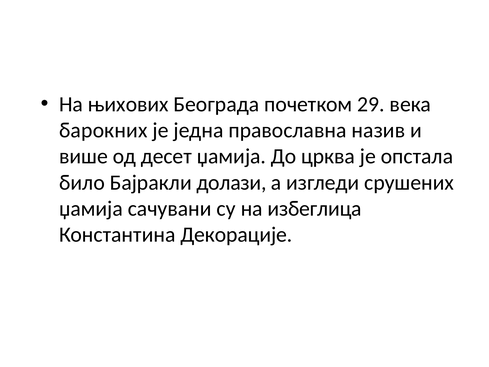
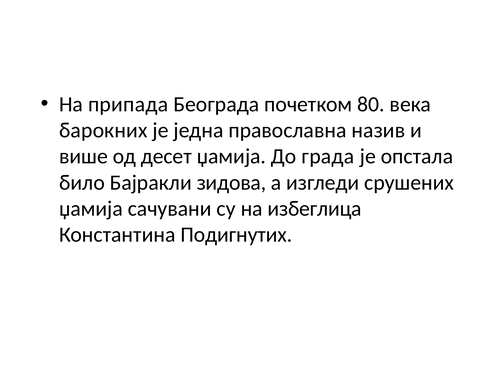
њихових: њихових -> припада (128, 104)
29: 29 -> 80 (371, 104)
црква: црква -> града (328, 156)
долази: долази -> зидова (231, 182)
Декорације: Декорације -> Подигнутих (236, 235)
